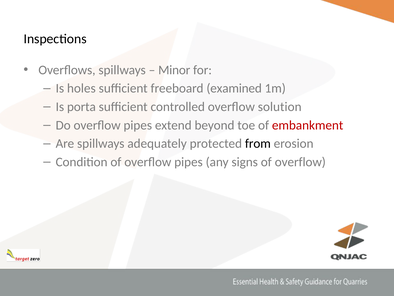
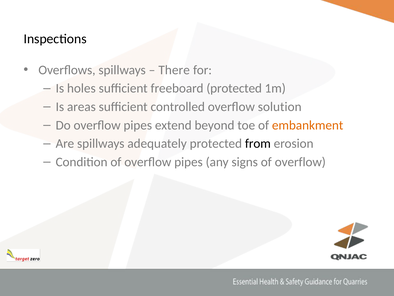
Minor: Minor -> There (174, 70)
freeboard examined: examined -> protected (234, 88)
porta: porta -> areas (81, 107)
embankment colour: red -> orange (308, 125)
